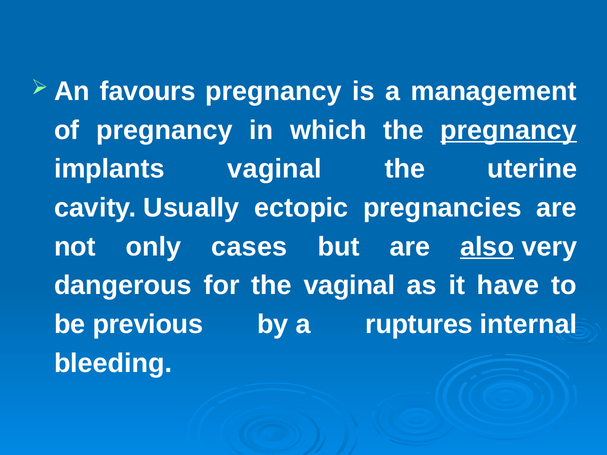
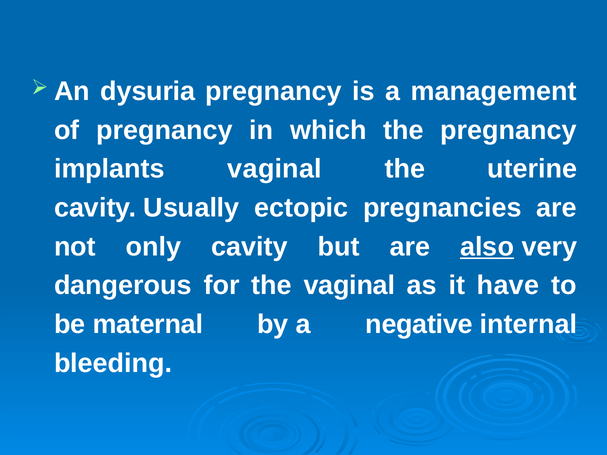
favours: favours -> dysuria (148, 91)
pregnancy underline: present -> none (509, 130)
only cases: cases -> cavity (250, 247)
previous: previous -> maternal (148, 325)
ruptures: ruptures -> negative (419, 325)
